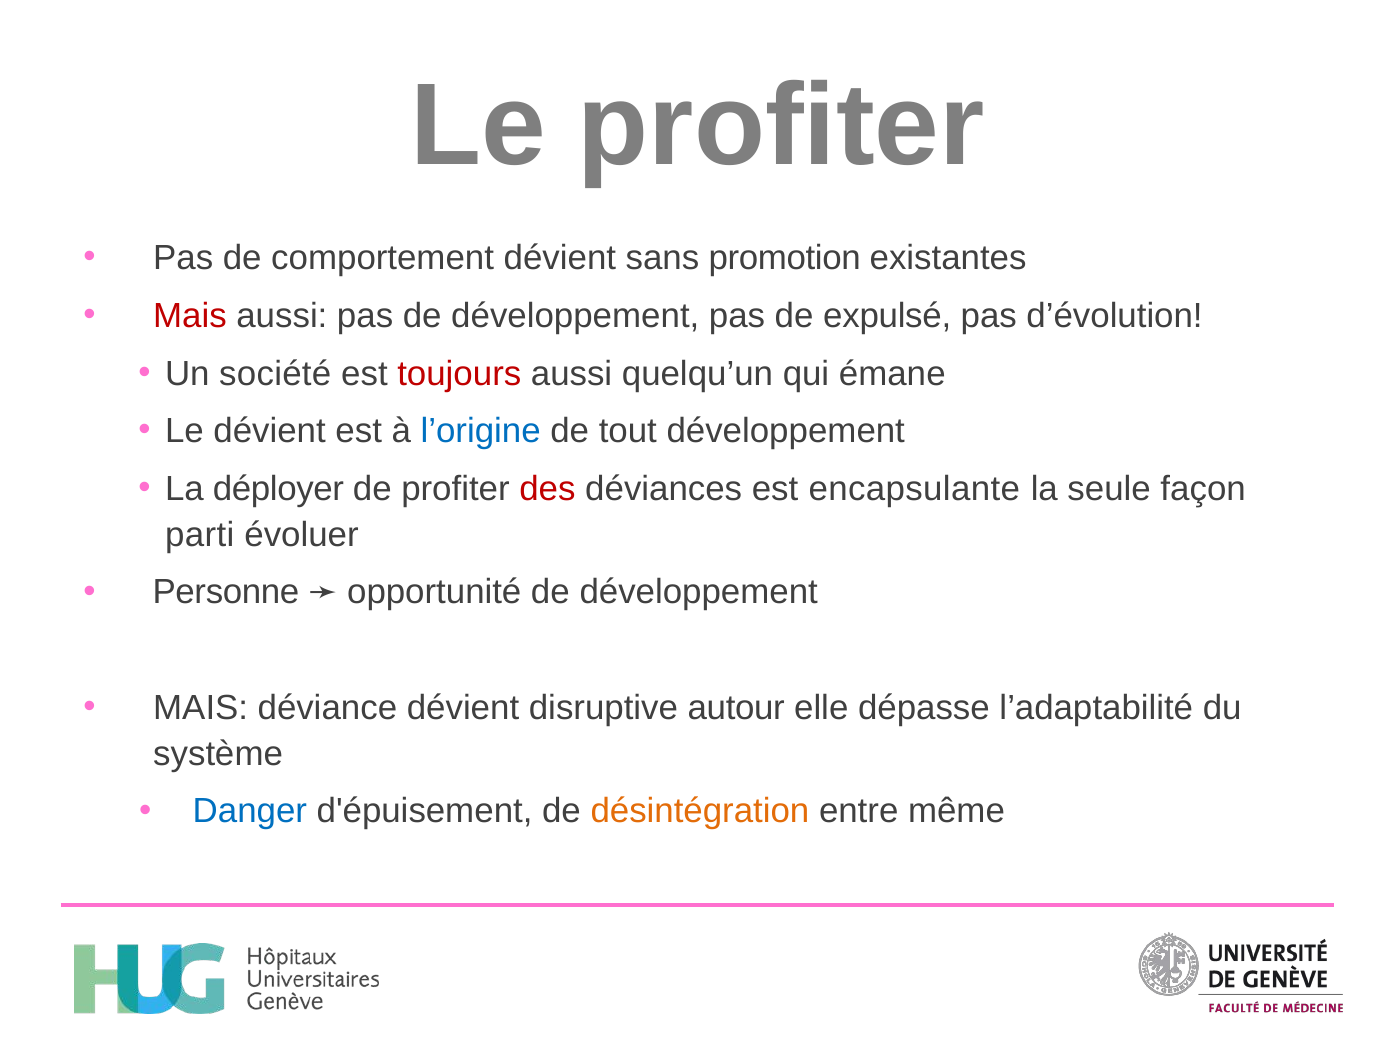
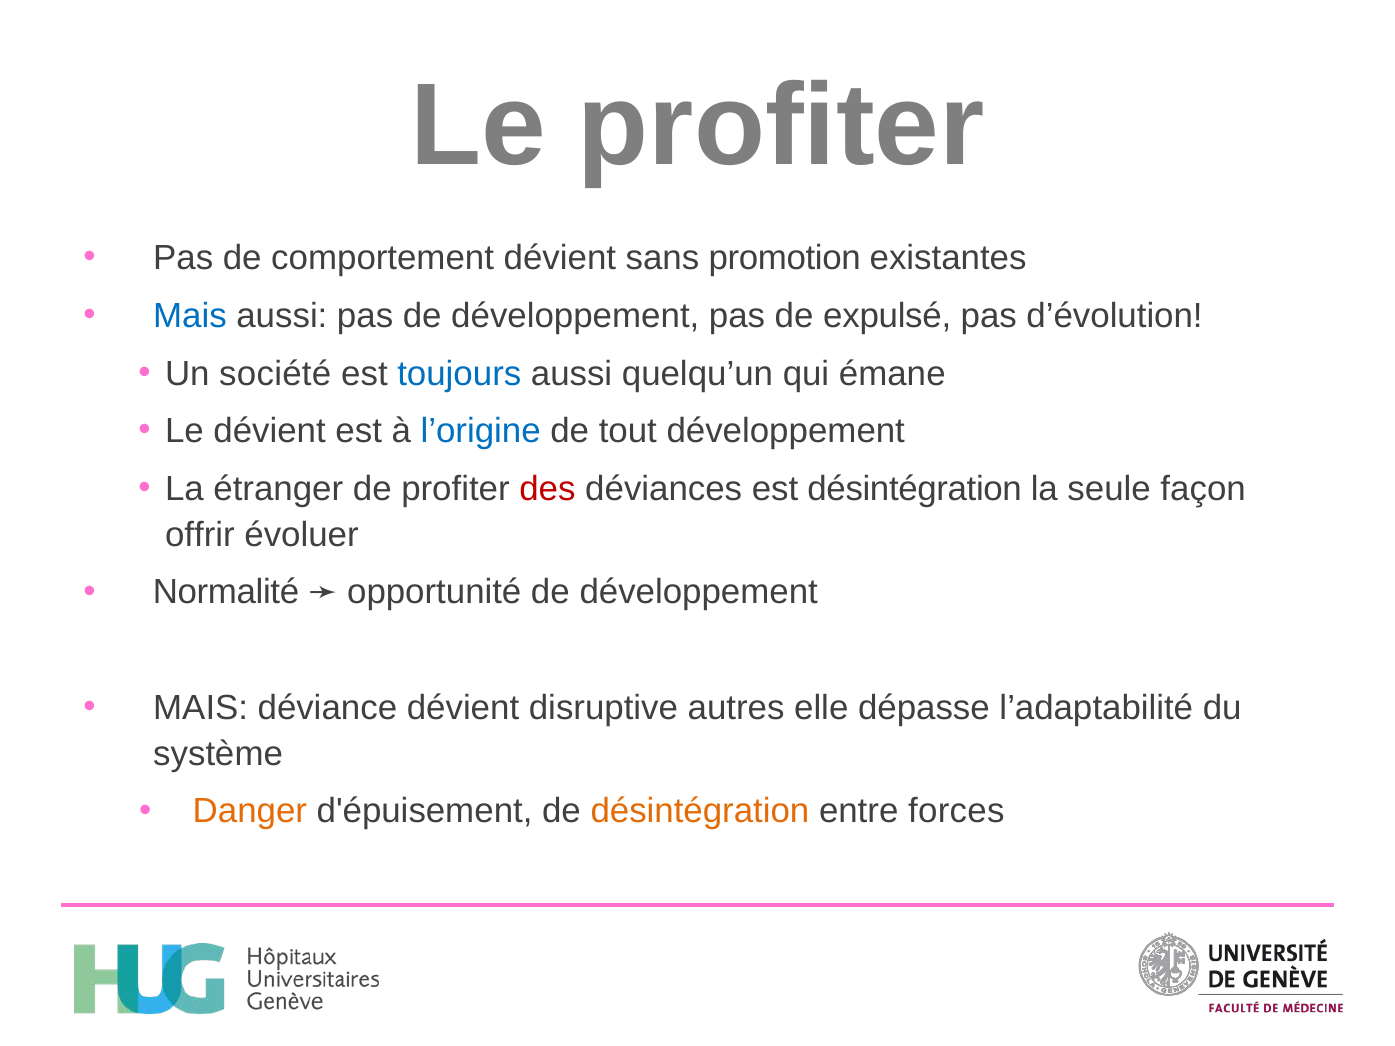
Mais colour: red -> blue (190, 316)
toujours colour: red -> blue (459, 374)
déployer: déployer -> étranger (278, 489)
est encapsulante: encapsulante -> désintégration (915, 489)
parti: parti -> offrir (200, 535)
Personne: Personne -> Normalité (226, 593)
autour: autour -> autres (736, 708)
Danger colour: blue -> orange (250, 812)
même: même -> forces (956, 812)
